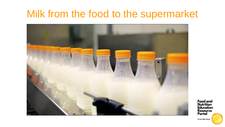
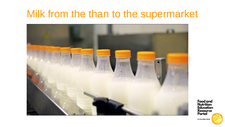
food: food -> than (99, 14)
